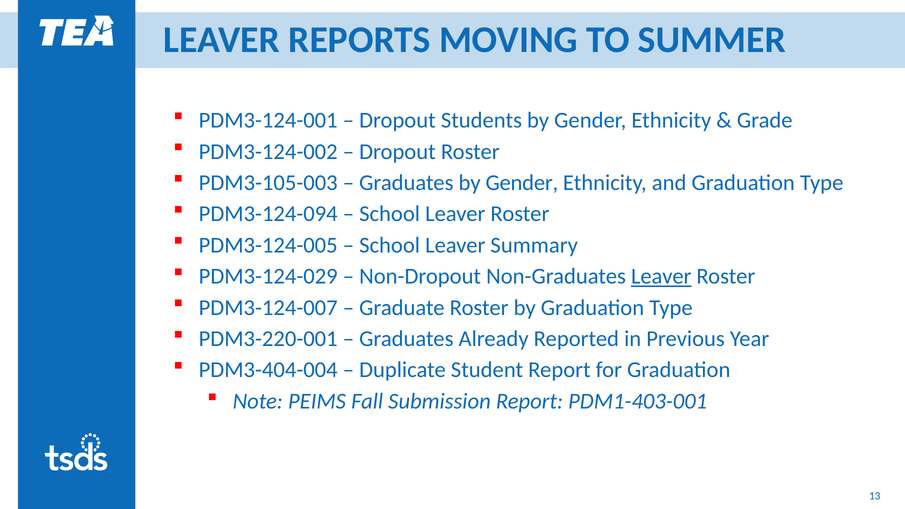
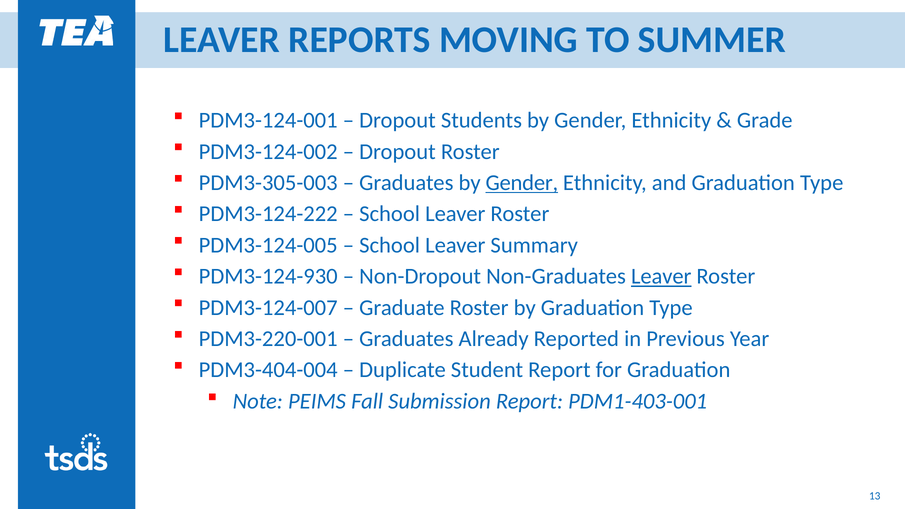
PDM3-105-003: PDM3-105-003 -> PDM3-305-003 (268, 183)
Gender underline: none -> present (522, 183)
PDM3-124-094: PDM3-124-094 -> PDM3-124-222 (268, 214)
PDM3-124-029: PDM3-124-029 -> PDM3-124-930 (268, 276)
